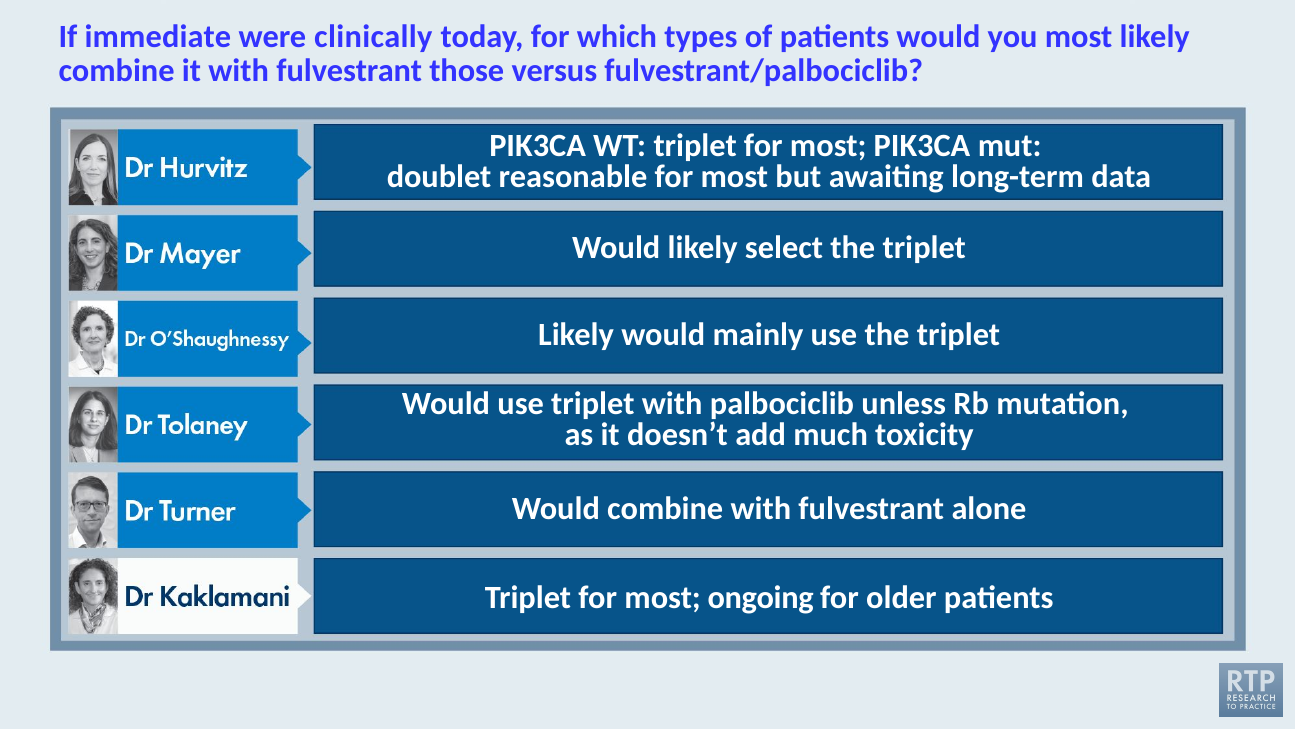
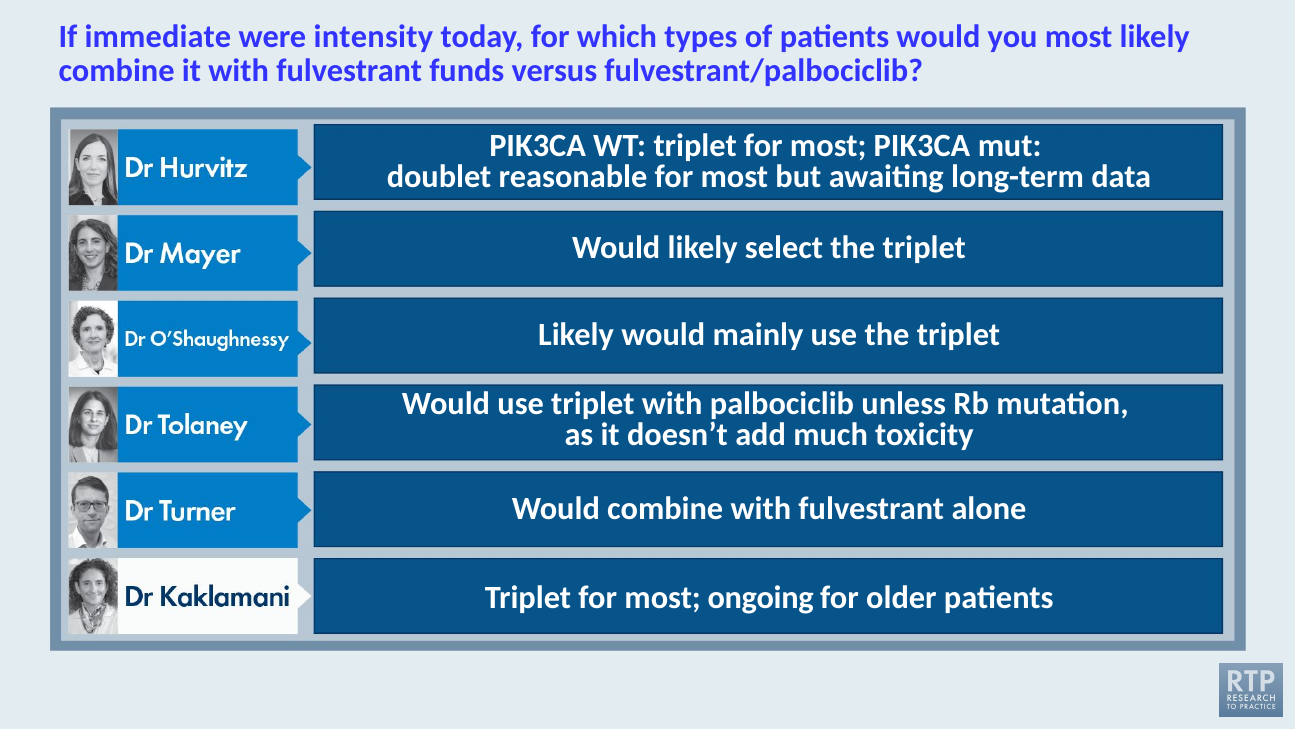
clinically: clinically -> intensity (373, 37)
those: those -> funds (467, 71)
